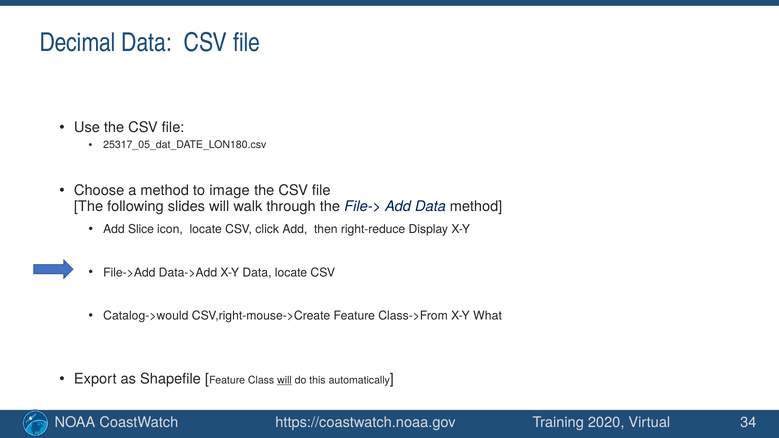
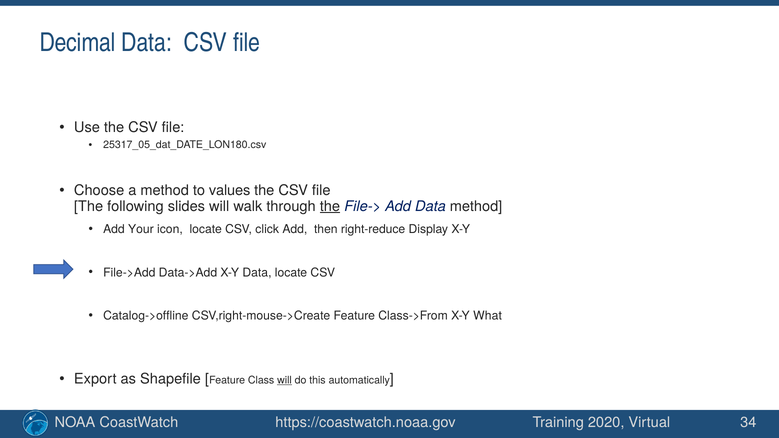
image: image -> values (230, 191)
the underline: none -> present (330, 206)
Slice: Slice -> Your (141, 229)
Catalog->would: Catalog->would -> Catalog->offline (146, 316)
